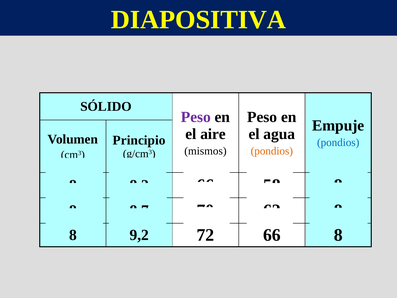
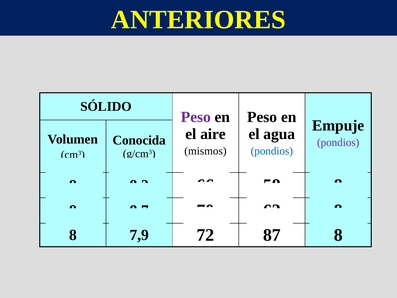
DIAPOSITIVA: DIAPOSITIVA -> ANTERIORES (198, 20)
Principio: Principio -> Conocida (139, 140)
pondios colour: blue -> purple (338, 142)
pondios colour: orange -> blue (272, 151)
9,2: 9,2 -> 7,9 (139, 235)
72 66: 66 -> 87 (272, 235)
